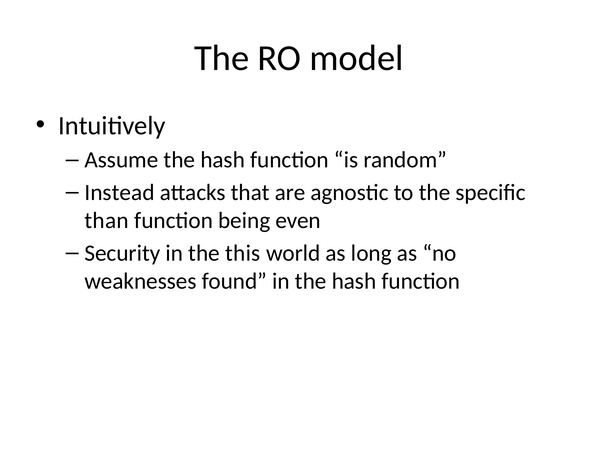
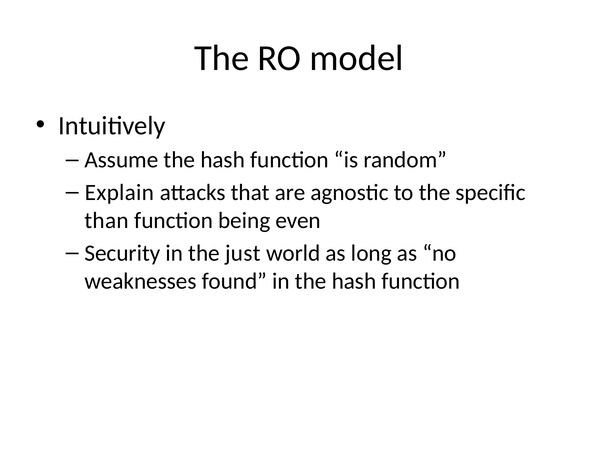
Instead: Instead -> Explain (119, 192)
this: this -> just (243, 253)
